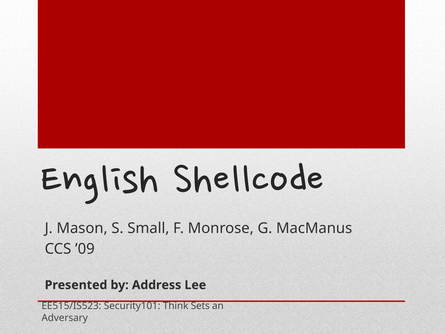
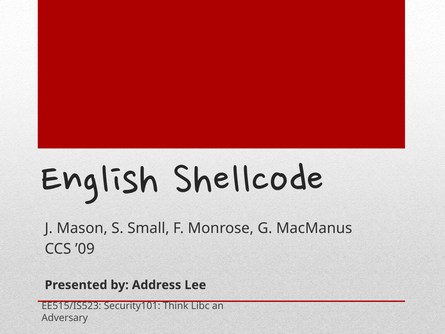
Sets: Sets -> Libc (200, 306)
